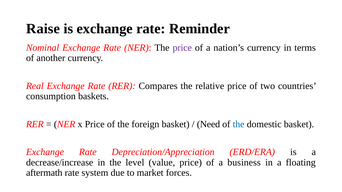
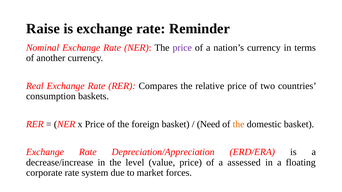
the colour: blue -> orange (239, 124)
business: business -> assessed (244, 163)
aftermath: aftermath -> corporate (44, 173)
